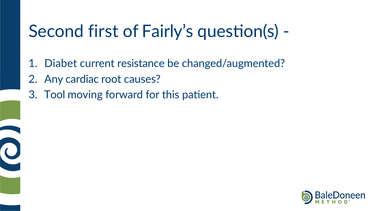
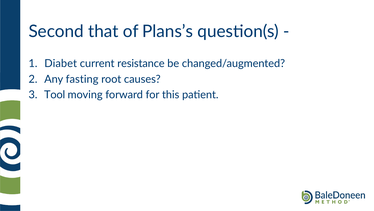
first: first -> that (103, 31)
Fairly’s: Fairly’s -> Plans’s (168, 31)
cardiac: cardiac -> fasting (82, 79)
